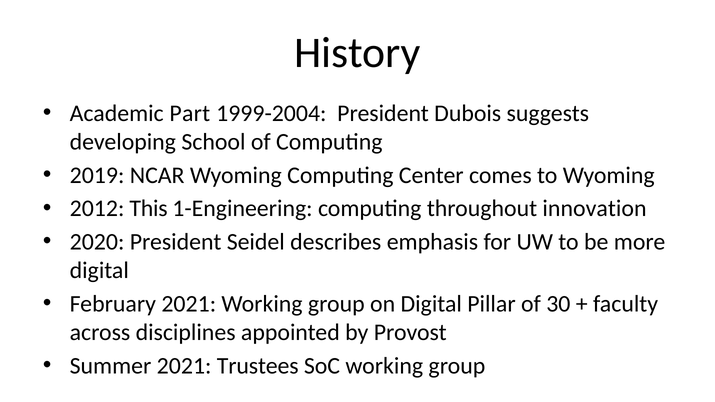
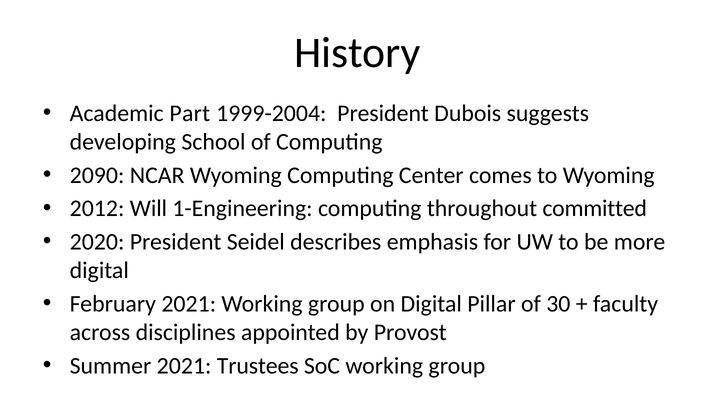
2019: 2019 -> 2090 (97, 175)
This: This -> Will (148, 209)
innovation: innovation -> committed (595, 209)
